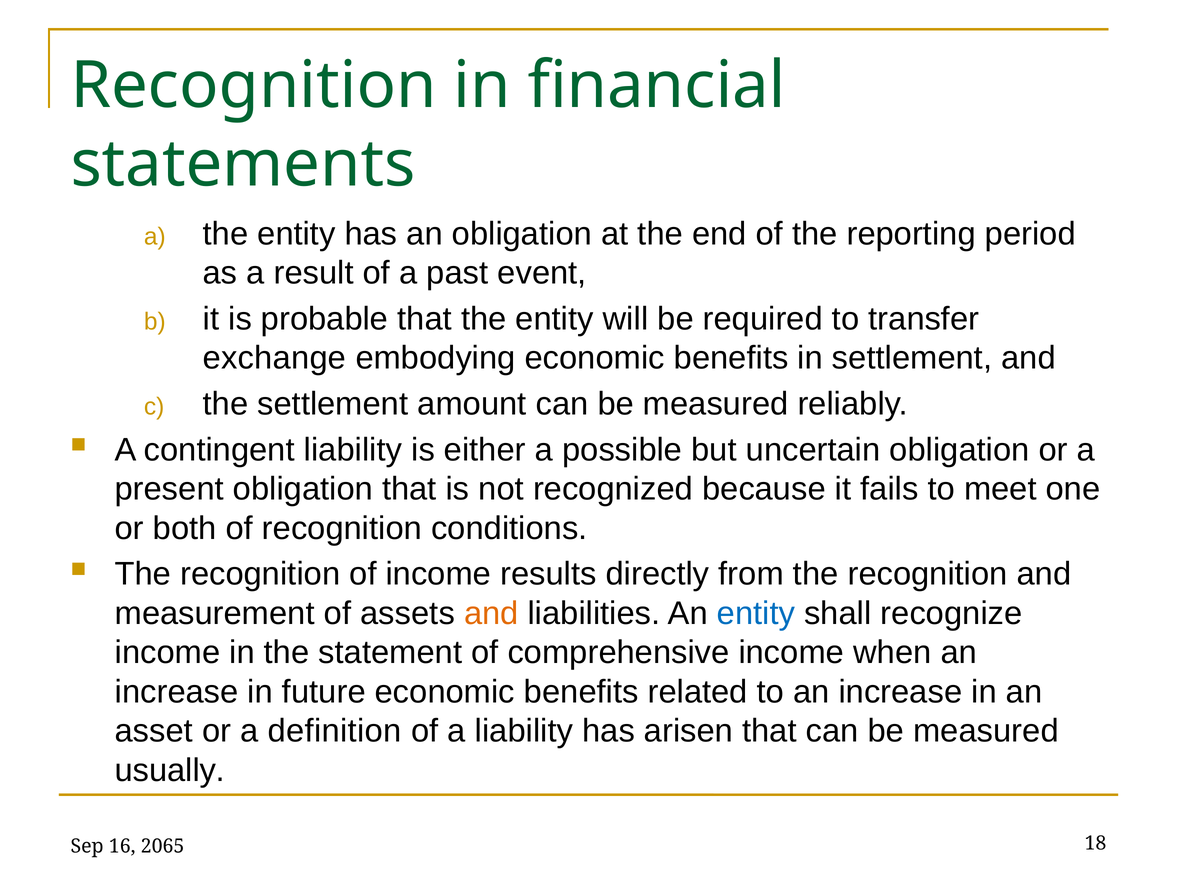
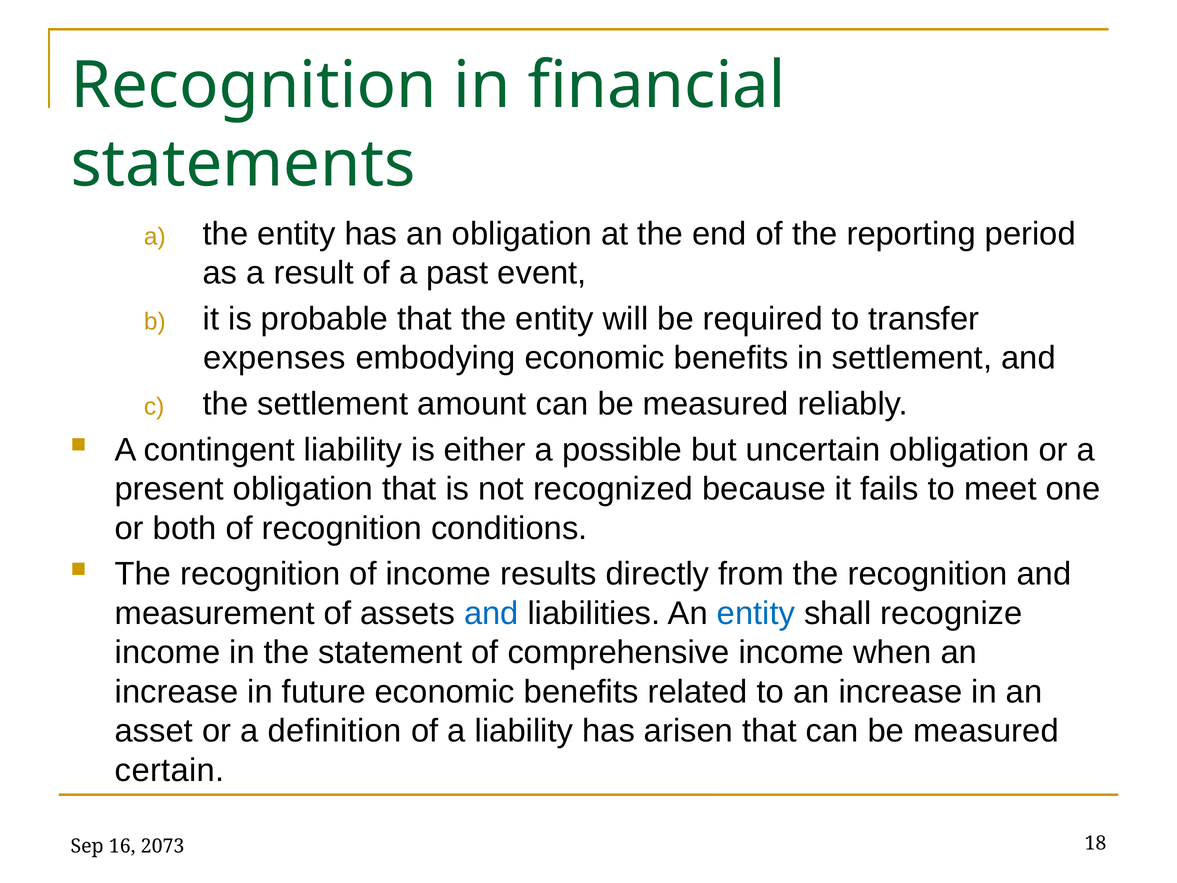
exchange: exchange -> expenses (274, 358)
and colour: orange -> blue (491, 613)
usually: usually -> certain (170, 770)
2065: 2065 -> 2073 (163, 846)
